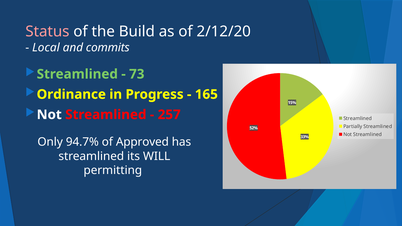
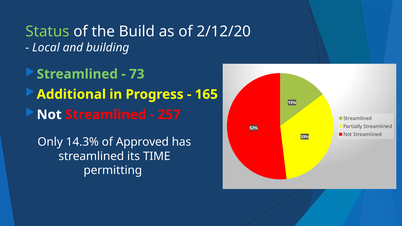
Status colour: pink -> light green (47, 32)
commits: commits -> building (108, 48)
Ordinance: Ordinance -> Additional (71, 94)
94.7%: 94.7% -> 14.3% (82, 142)
WILL: WILL -> TIME (157, 156)
